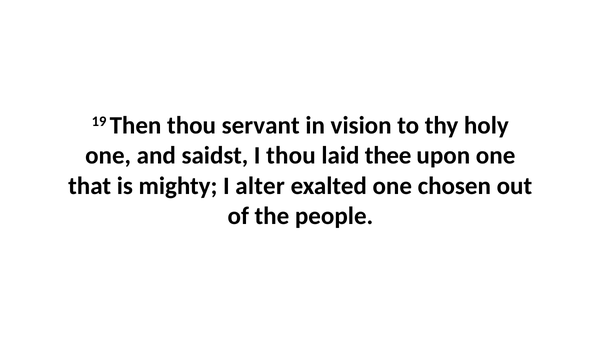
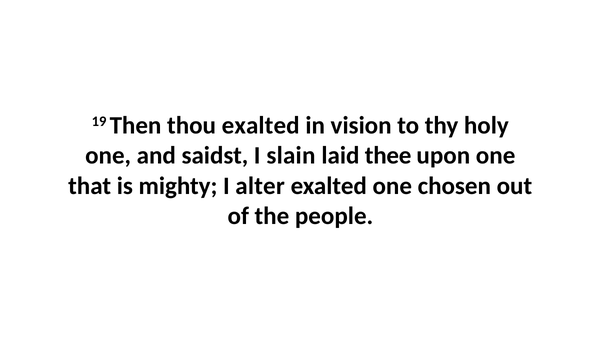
thou servant: servant -> exalted (261, 126)
I thou: thou -> slain (291, 156)
